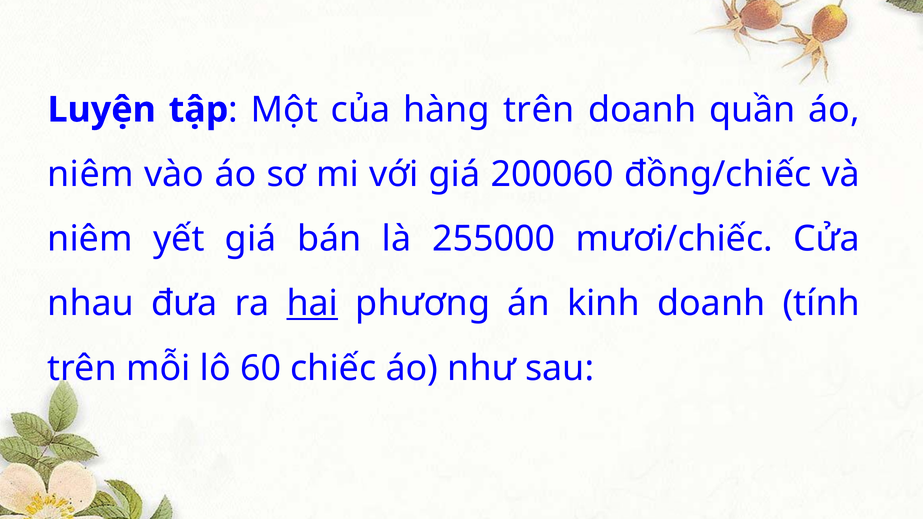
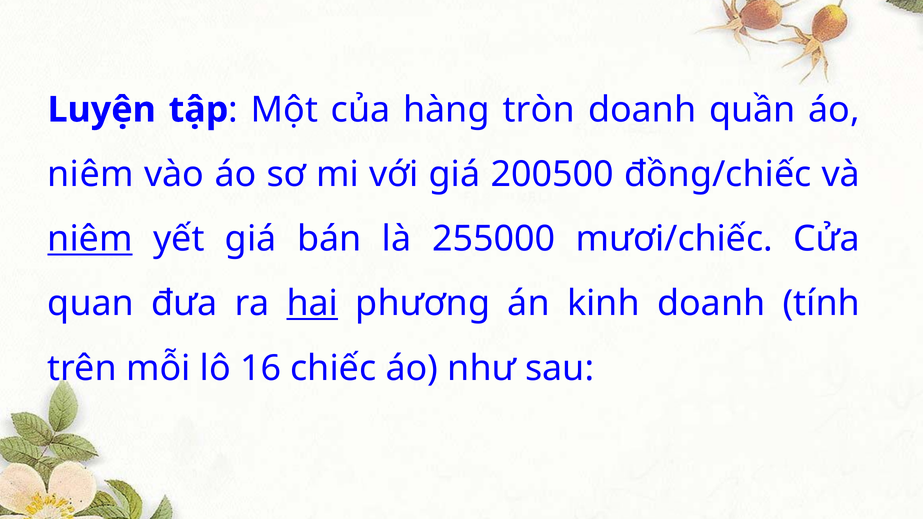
hàng trên: trên -> tròn (539, 110)
200060: 200060 -> 200500 (552, 174)
niêm underline: none -> present (90, 239)
nhau: nhau -> quan (91, 304)
60: 60 -> 16 (261, 368)
